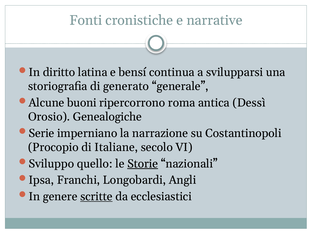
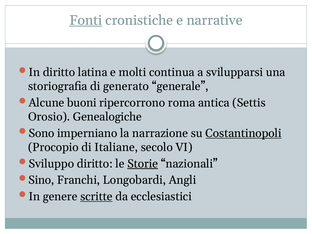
Fonti underline: none -> present (86, 20)
bensí: bensí -> molti (132, 72)
Dessì: Dessì -> Settis (249, 103)
Serie: Serie -> Sono (41, 133)
Costantinopoli underline: none -> present (243, 133)
Sviluppo quello: quello -> diritto (95, 164)
Ipsa: Ipsa -> Sino (41, 180)
